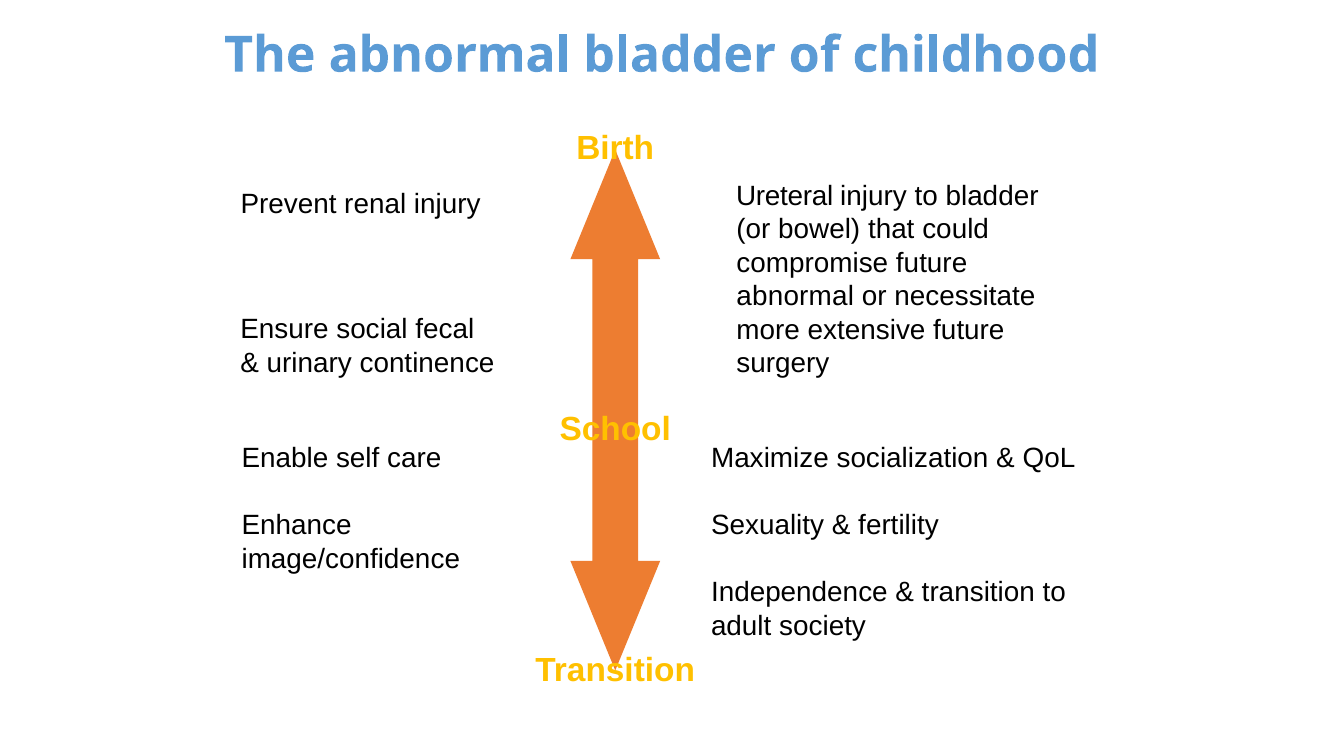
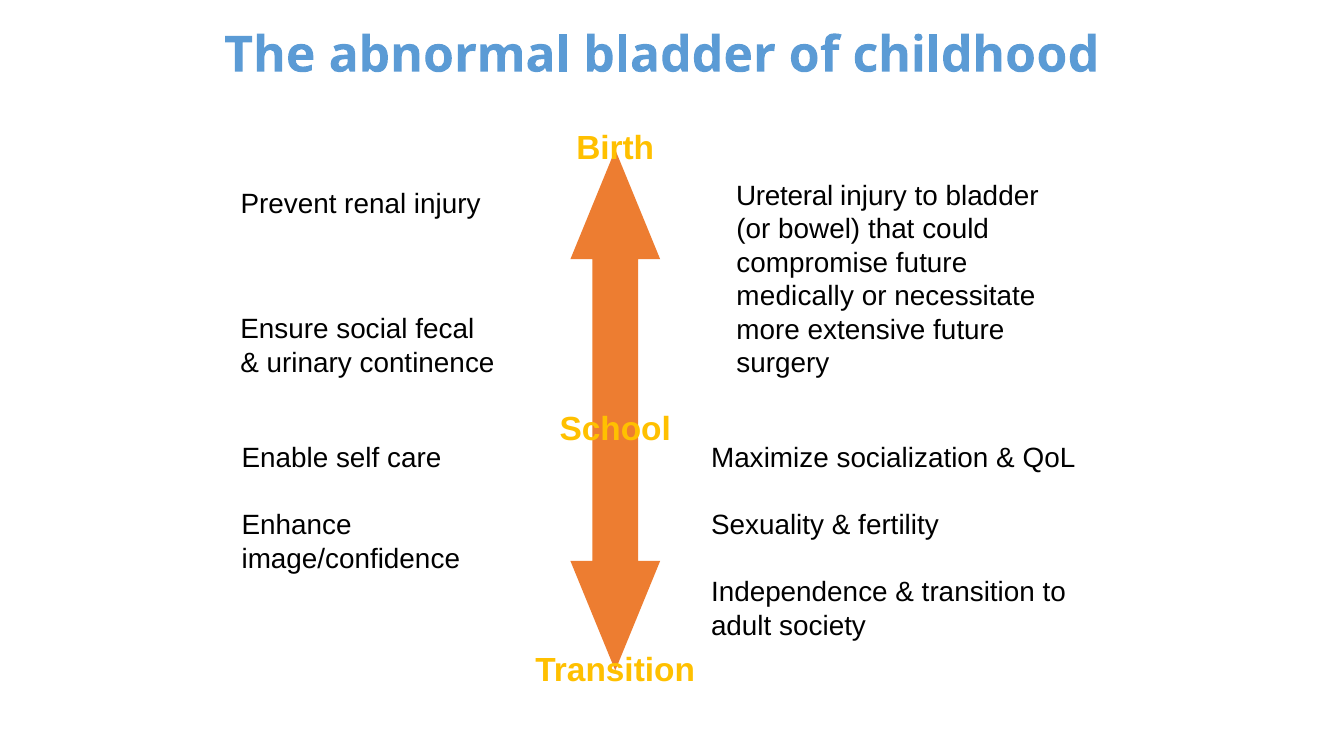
abnormal: abnormal -> medically (795, 296)
